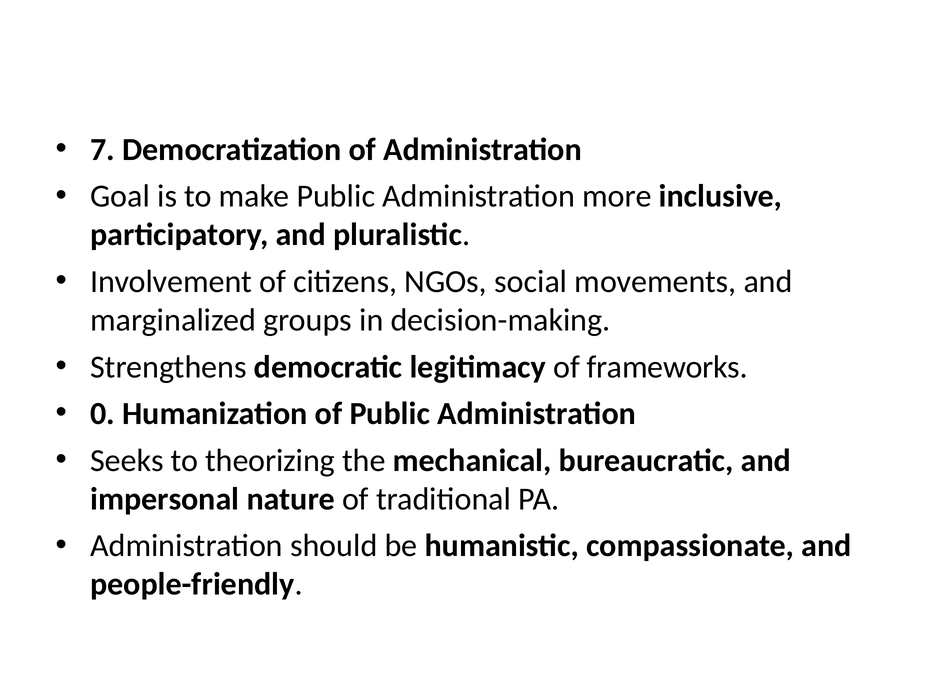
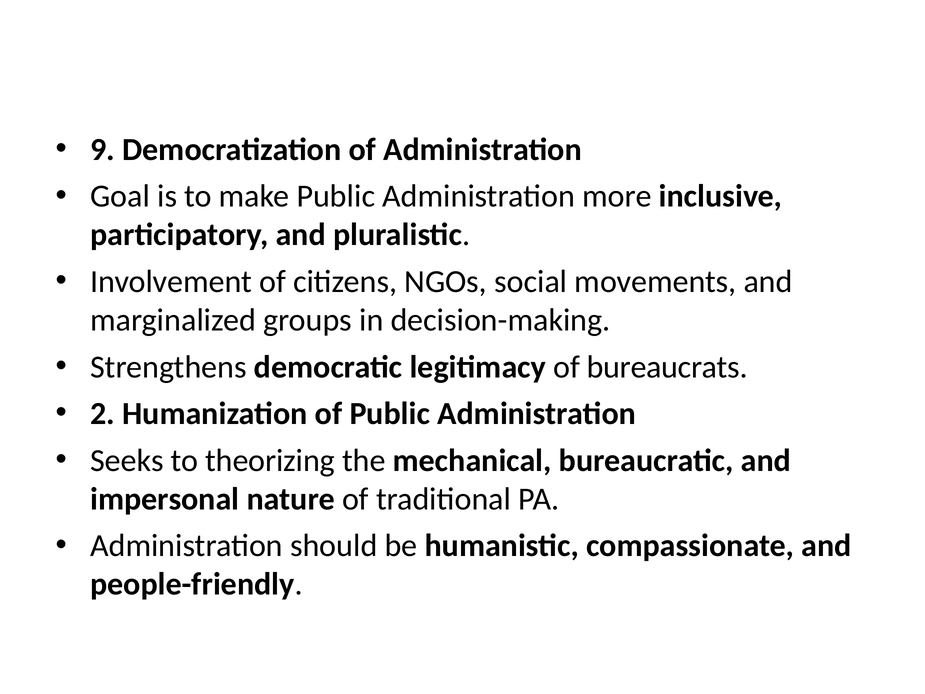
7: 7 -> 9 (103, 149)
frameworks: frameworks -> bureaucrats (667, 367)
0: 0 -> 2 (103, 414)
